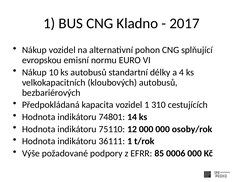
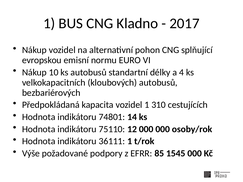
0006: 0006 -> 1545 (176, 154)
